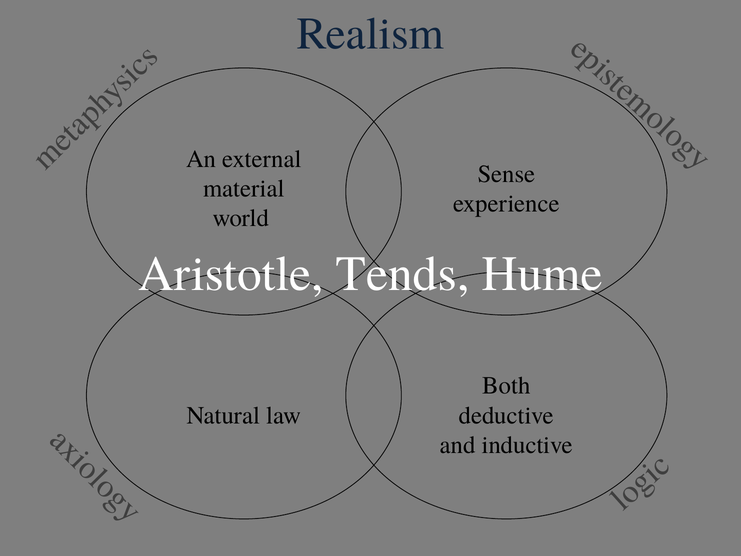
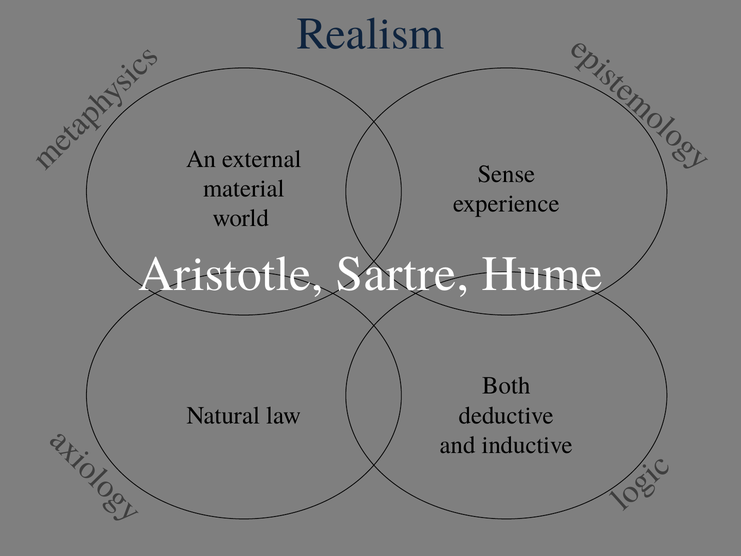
Tends: Tends -> Sartre (402, 274)
